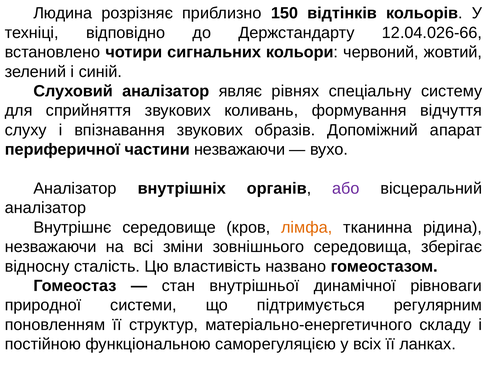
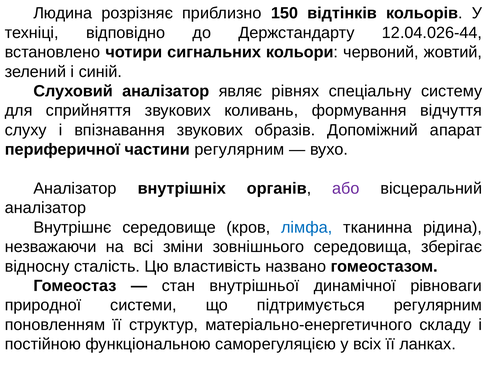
12.04.026-66: 12.04.026-66 -> 12.04.026-44 (432, 33)
частини незважаючи: незважаючи -> регулярним (239, 150)
лімфа colour: orange -> blue (307, 228)
